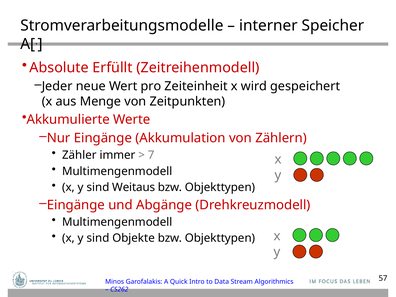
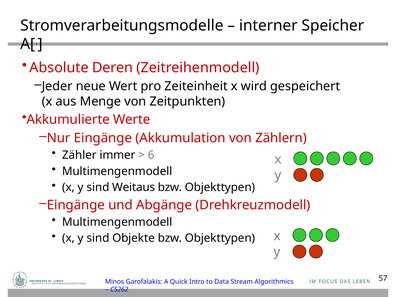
Erfüllt: Erfüllt -> Deren (113, 68)
7: 7 -> 6 (151, 155)
